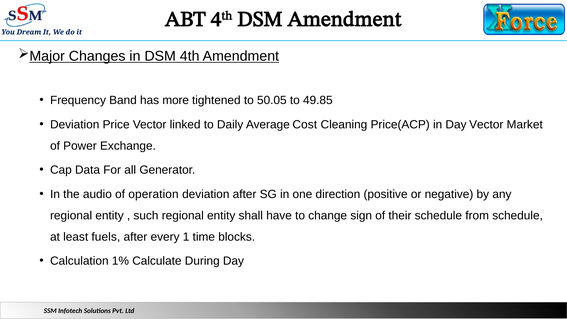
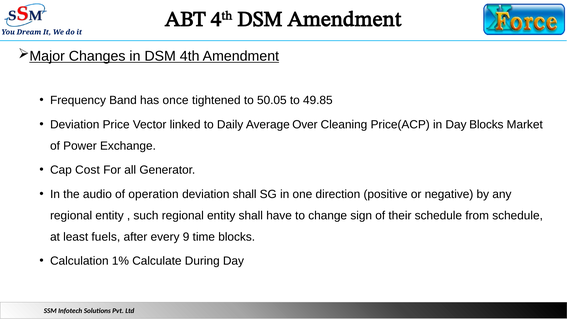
more: more -> once (176, 100)
Cost: Cost -> Over (305, 125)
Day Vector: Vector -> Blocks (486, 125)
Data: Data -> Cost (87, 170)
deviation after: after -> shall (245, 194)
1: 1 -> 9 (186, 237)
